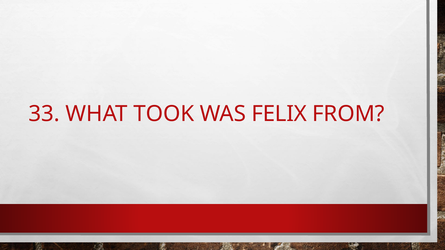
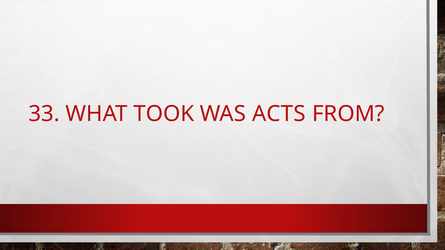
FELIX: FELIX -> ACTS (279, 114)
